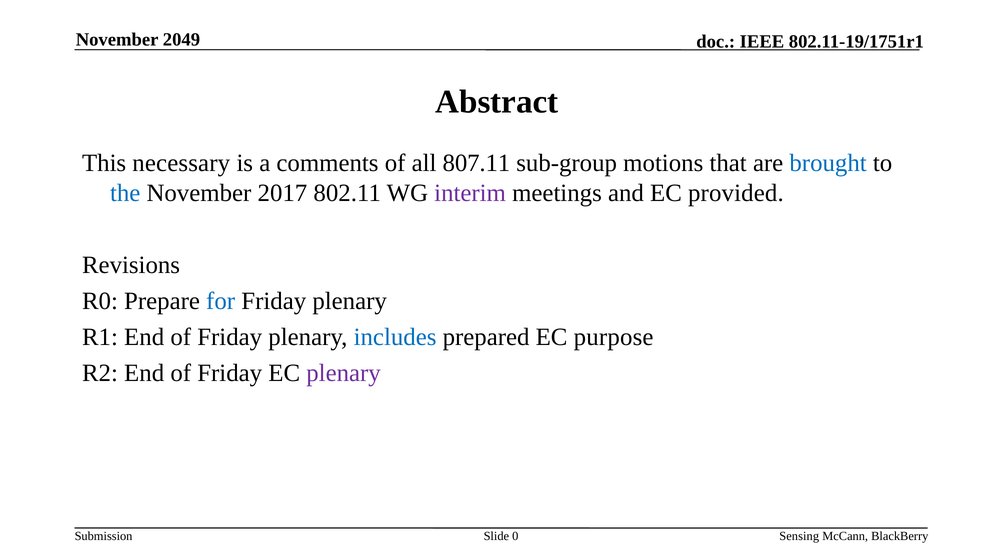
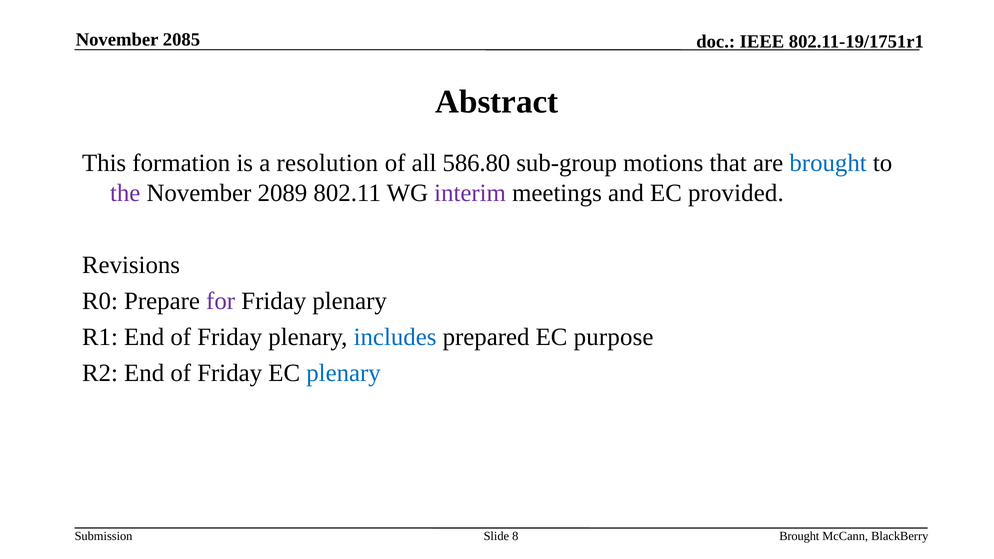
2049: 2049 -> 2085 (181, 40)
necessary: necessary -> formation (181, 163)
comments: comments -> resolution (327, 163)
807.11: 807.11 -> 586.80 (476, 163)
the colour: blue -> purple (125, 193)
2017: 2017 -> 2089 (282, 193)
for colour: blue -> purple (221, 301)
plenary colour: purple -> blue (344, 373)
0: 0 -> 8 (515, 536)
Sensing: Sensing -> Brought (799, 536)
